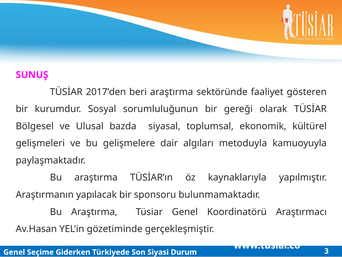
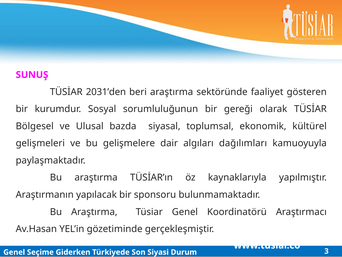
2017’den: 2017’den -> 2031’den (106, 92)
metoduyla: metoduyla -> dağılımları (243, 143)
